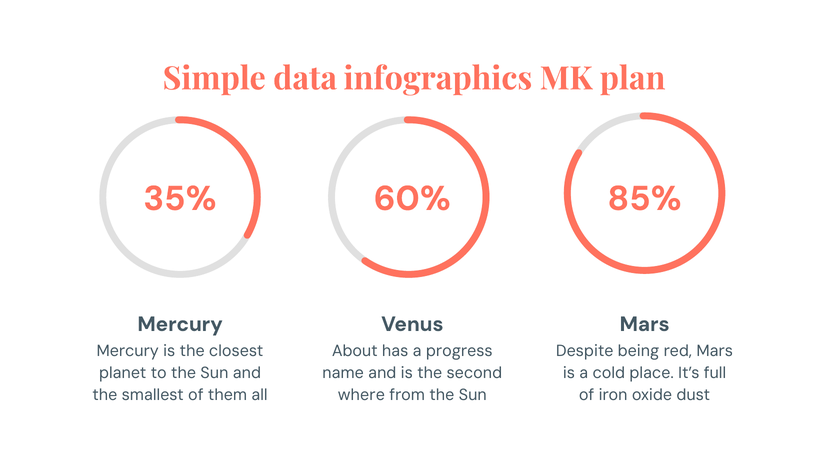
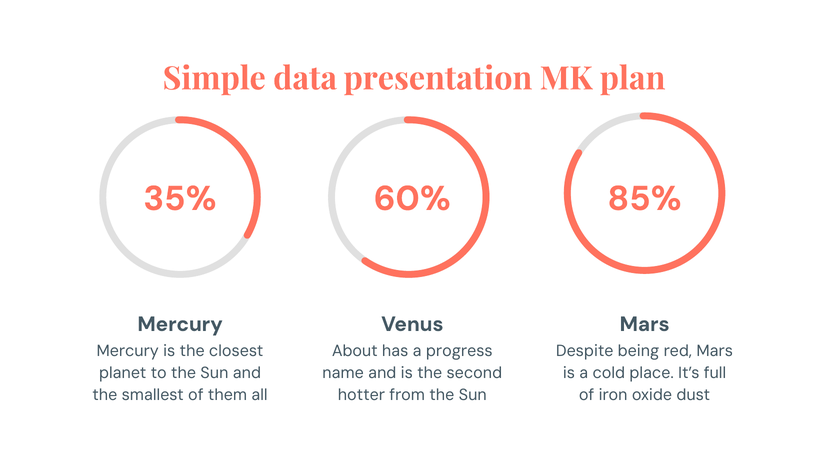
infographics: infographics -> presentation (438, 79)
where: where -> hotter (361, 395)
